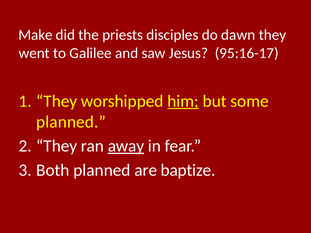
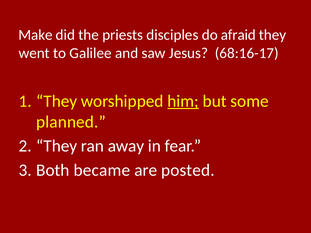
dawn: dawn -> afraid (238, 35)
95:16-17: 95:16-17 -> 68:16-17 (247, 53)
away underline: present -> none (126, 146)
Both planned: planned -> became (102, 170)
baptize: baptize -> posted (188, 170)
